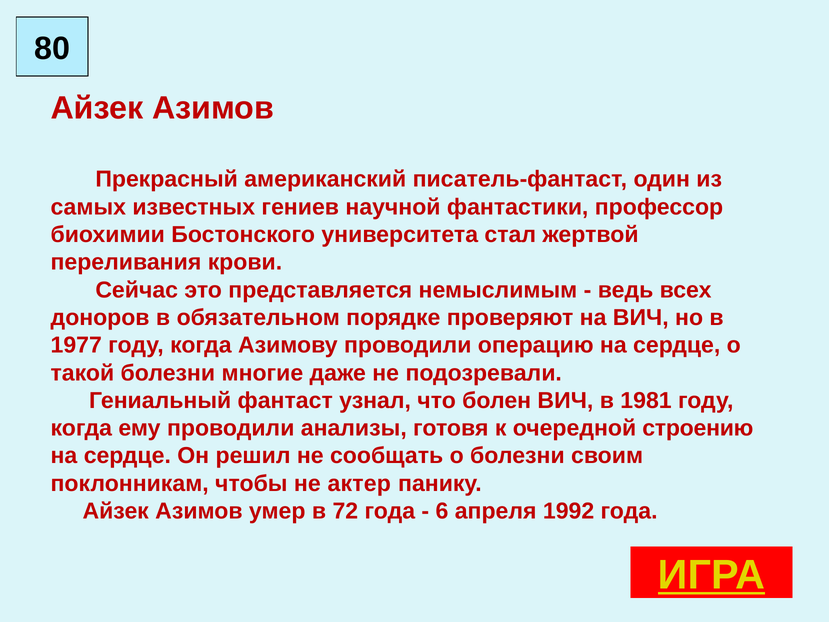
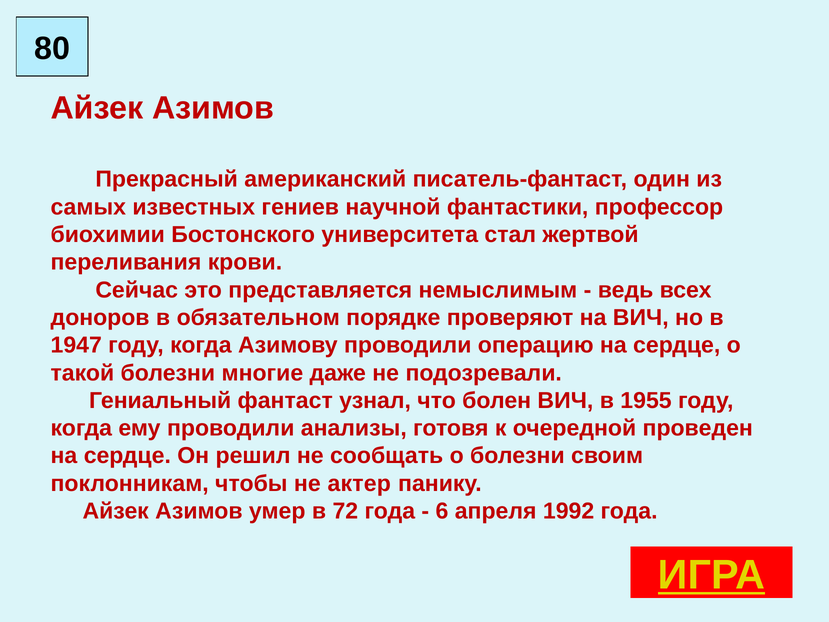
1977: 1977 -> 1947 (76, 345)
1981: 1981 -> 1955 (646, 400)
строению: строению -> проведен (698, 428)
